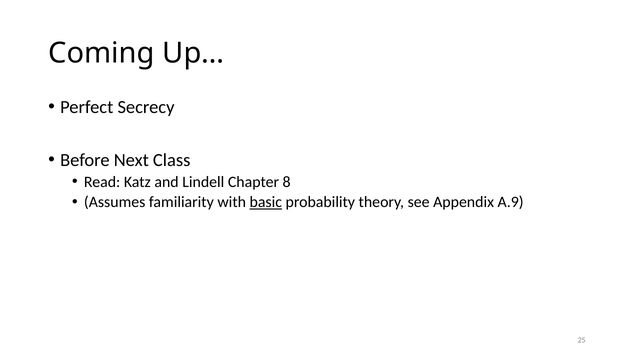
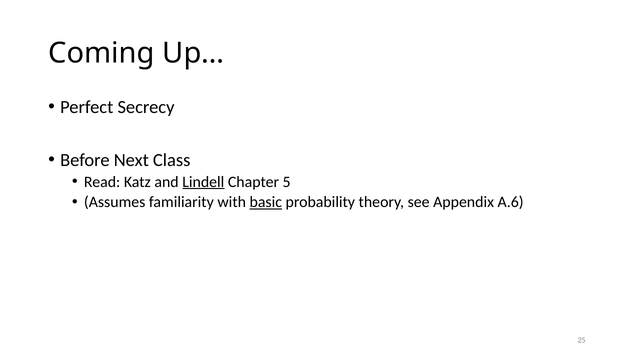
Lindell underline: none -> present (203, 182)
8: 8 -> 5 (287, 182)
A.9: A.9 -> A.6 (511, 203)
